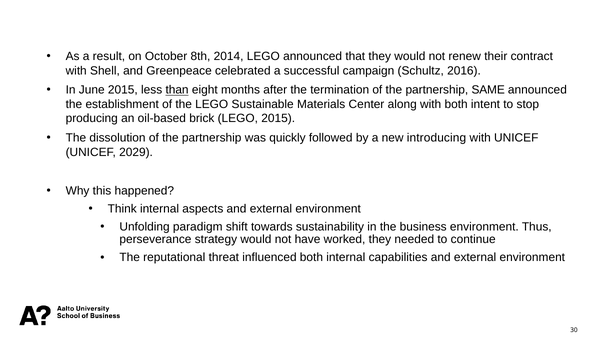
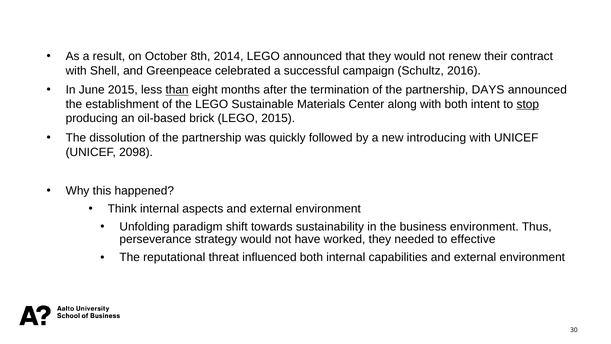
SAME: SAME -> DAYS (488, 90)
stop underline: none -> present (528, 104)
2029: 2029 -> 2098 (136, 152)
continue: continue -> effective (473, 239)
